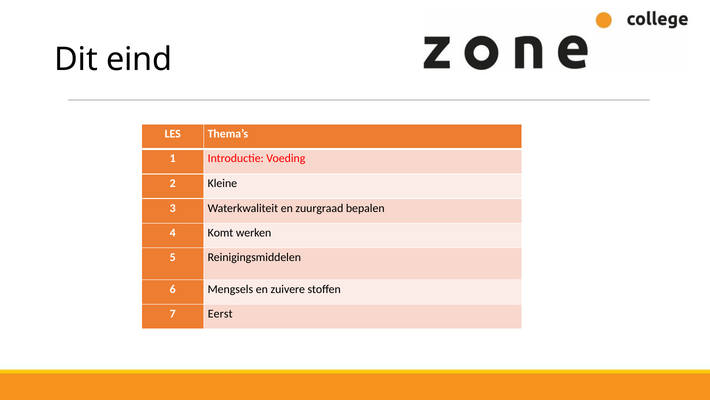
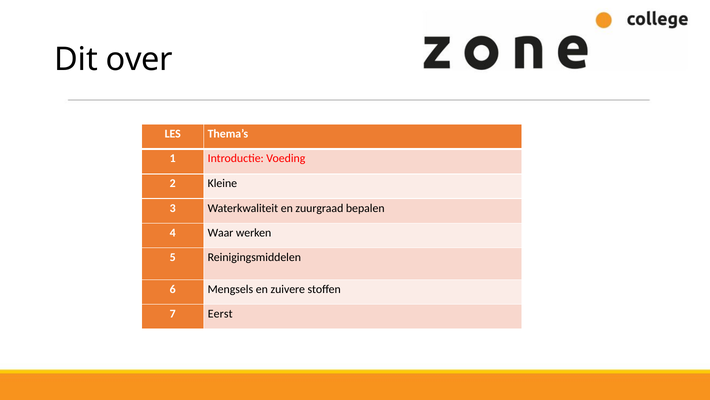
eind: eind -> over (139, 60)
Komt: Komt -> Waar (221, 232)
